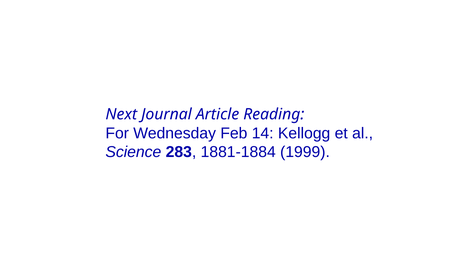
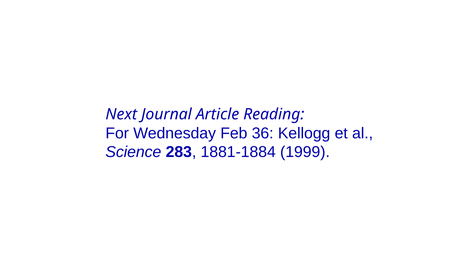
14: 14 -> 36 (263, 133)
